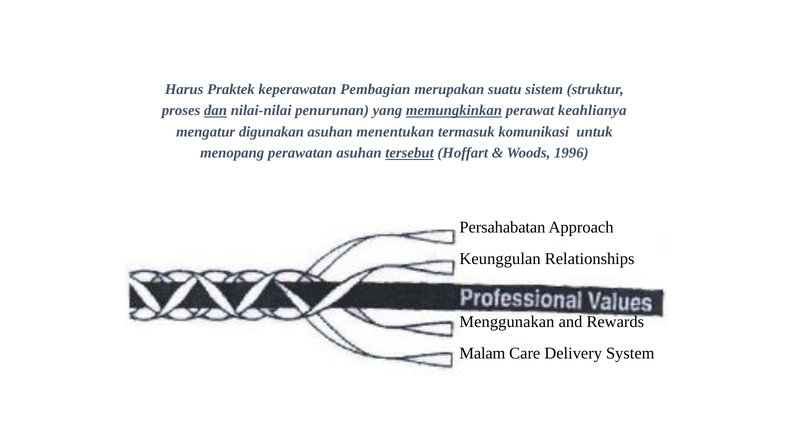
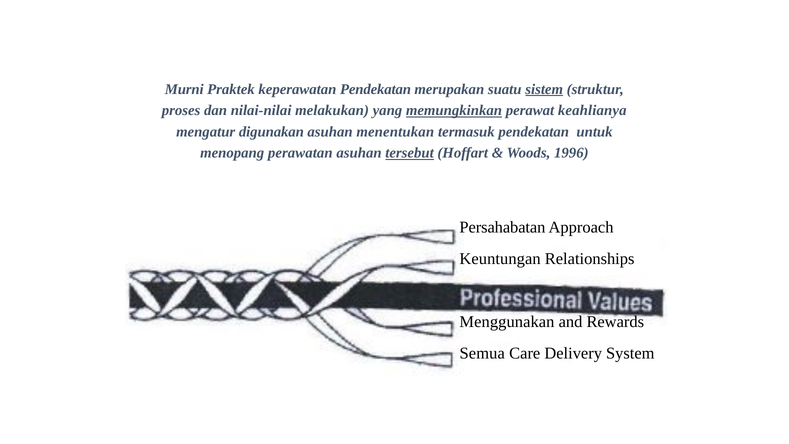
Harus: Harus -> Murni (184, 89)
keperawatan Pembagian: Pembagian -> Pendekatan (376, 89)
sistem underline: none -> present (544, 89)
dan underline: present -> none (216, 110)
penurunan: penurunan -> melakukan (332, 110)
termasuk komunikasi: komunikasi -> pendekatan (534, 132)
Keunggulan: Keunggulan -> Keuntungan (500, 259)
Malam: Malam -> Semua (482, 353)
